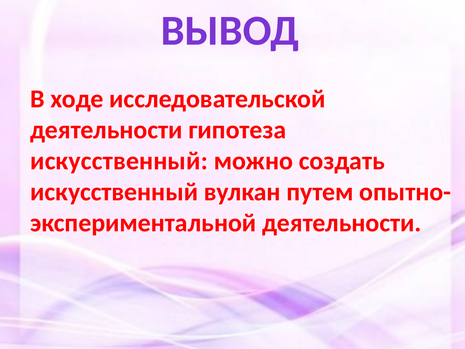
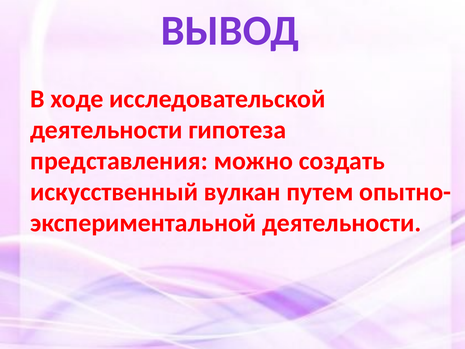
искусственный: искусственный -> представления (119, 161)
